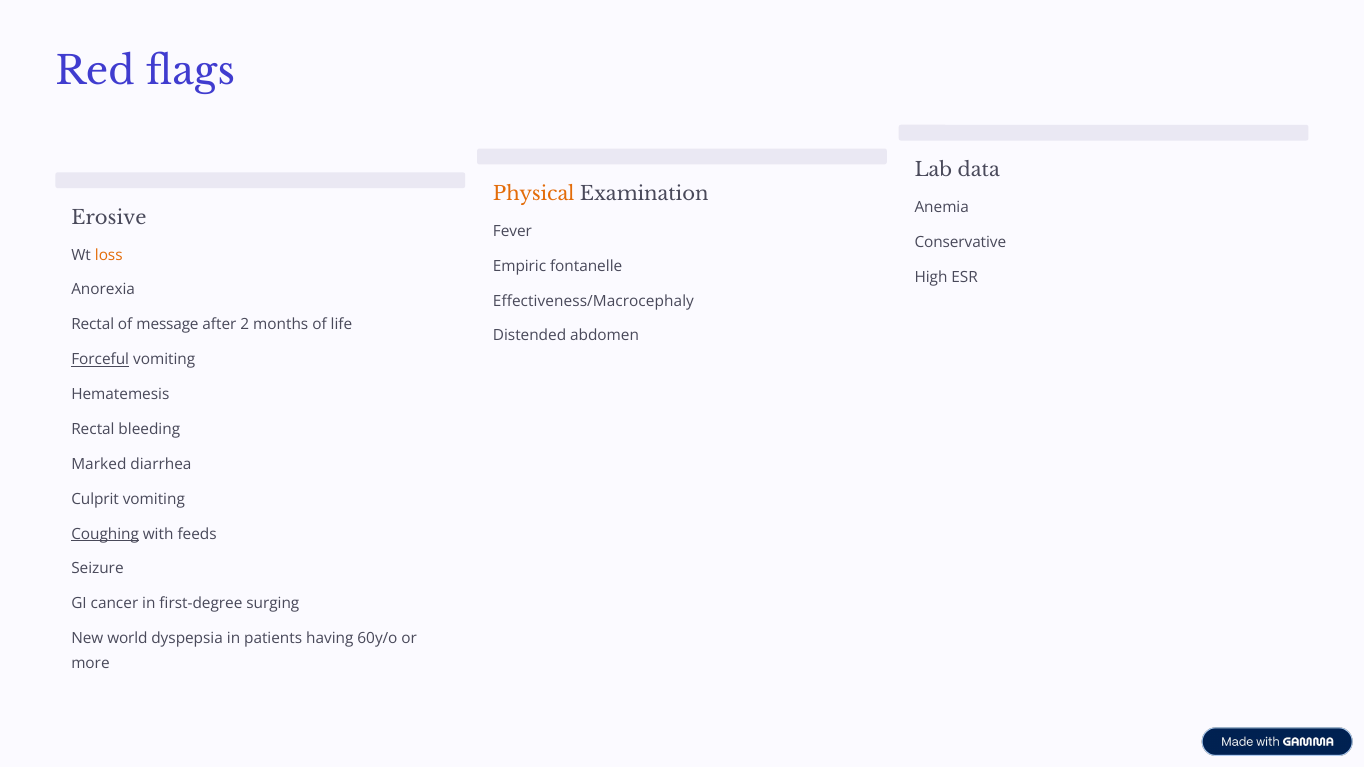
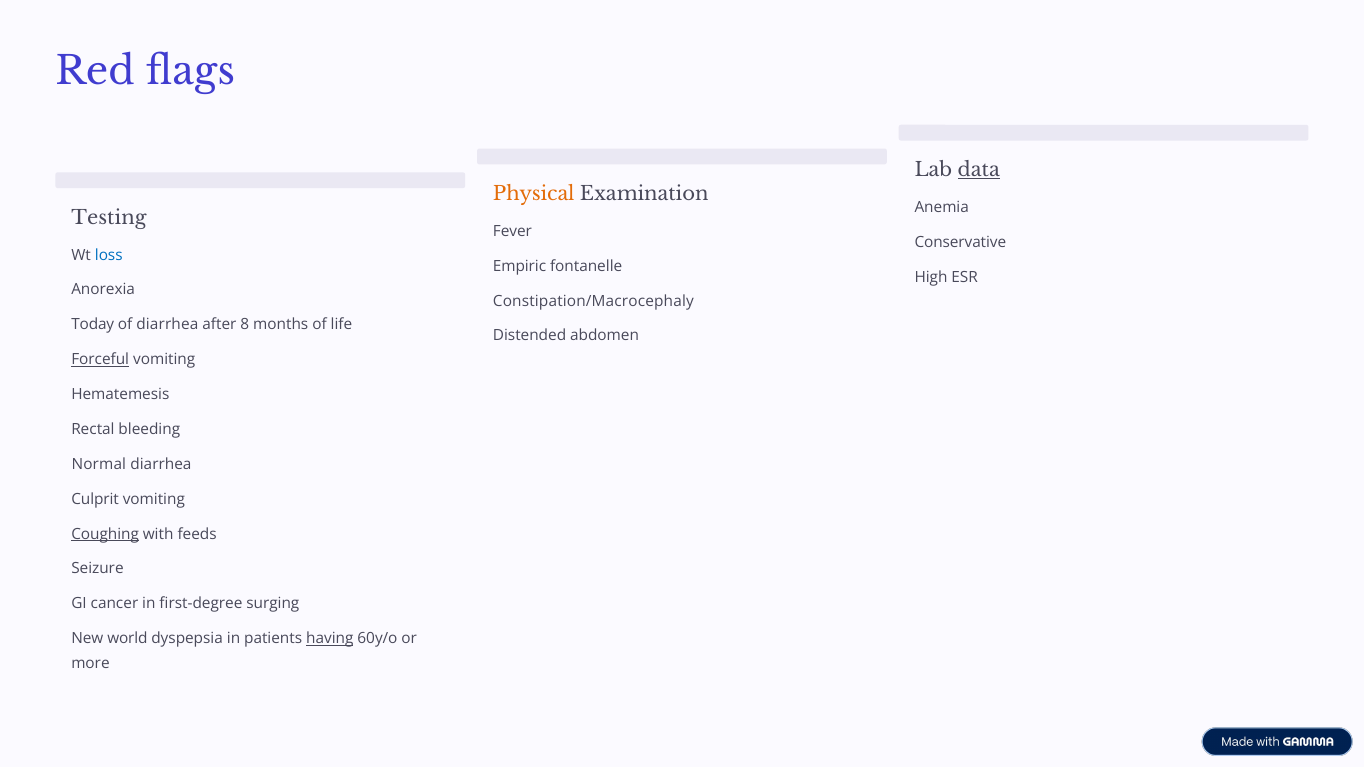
data underline: none -> present (979, 170)
Erosive: Erosive -> Testing (109, 218)
loss colour: orange -> blue (109, 255)
Effectiveness/Macrocephaly: Effectiveness/Macrocephaly -> Constipation/Macrocephaly (593, 301)
Rectal: Rectal -> Today (93, 325)
of message: message -> diarrhea (167, 325)
2: 2 -> 8 (245, 325)
Marked: Marked -> Normal (99, 464)
having underline: none -> present (330, 639)
